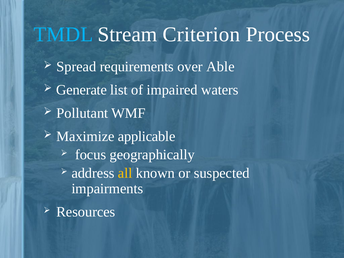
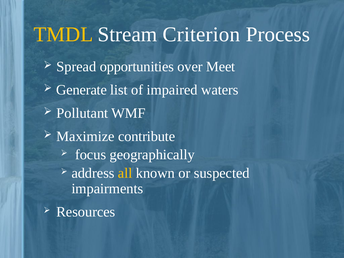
TMDL colour: light blue -> yellow (63, 34)
requirements: requirements -> opportunities (137, 67)
Able: Able -> Meet (221, 67)
applicable: applicable -> contribute (147, 136)
